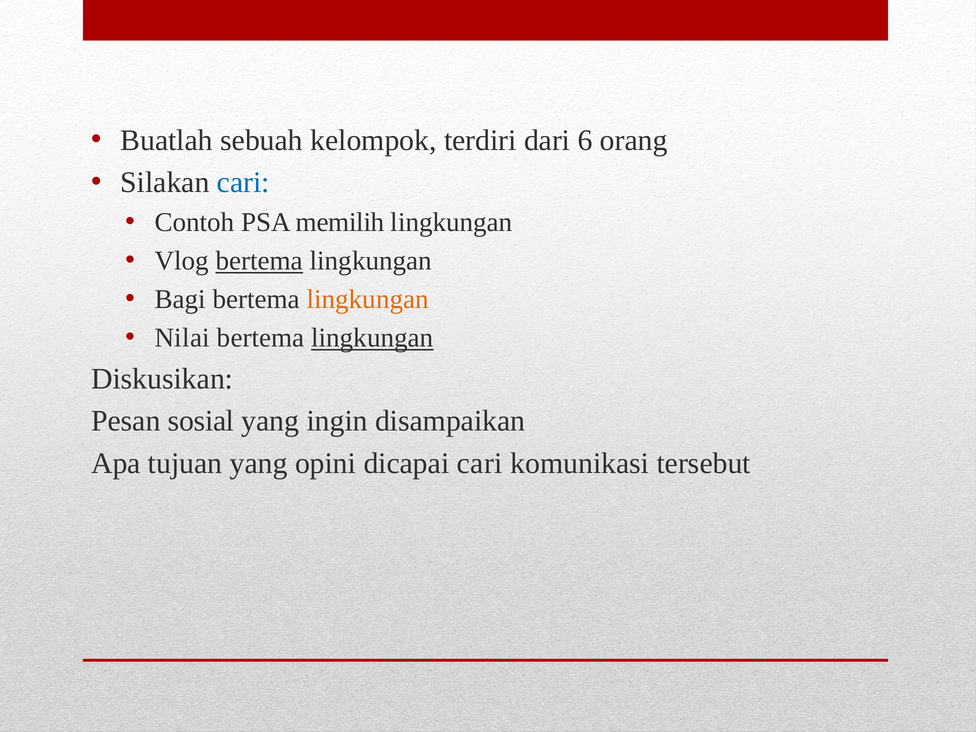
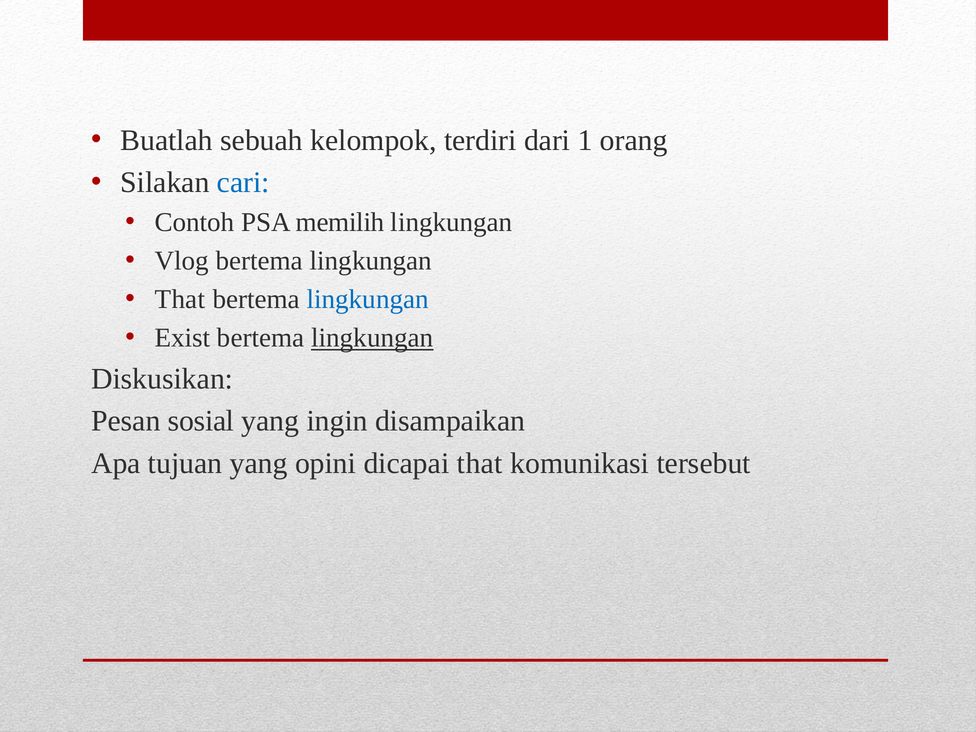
6: 6 -> 1 (585, 140)
bertema underline: present -> none (259, 261)
Bagi: Bagi -> That (180, 299)
lingkungan colour: orange -> blue (368, 299)
Nilai: Nilai -> Exist (182, 338)
dicapai cari: cari -> that (480, 463)
